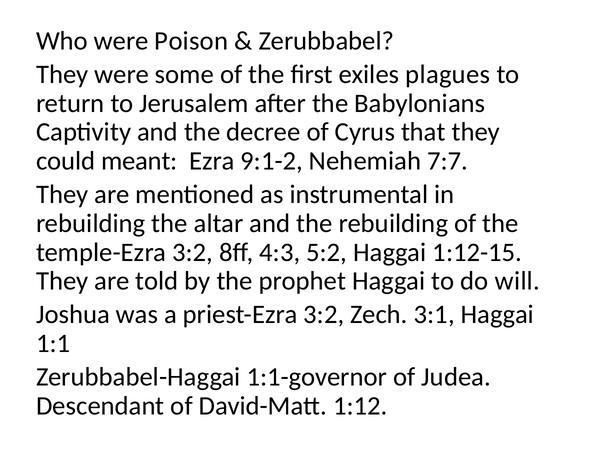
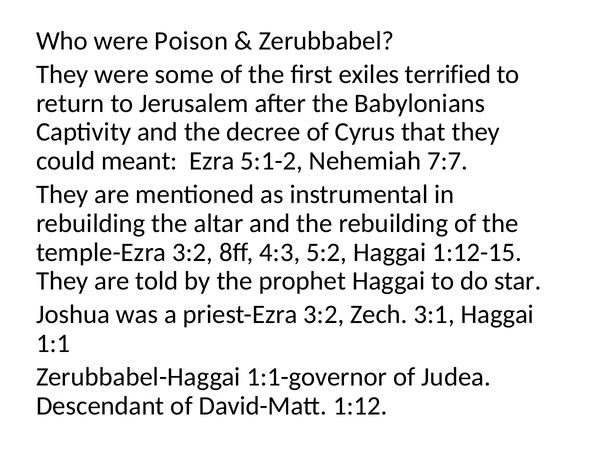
plagues: plagues -> terrified (448, 75)
9:1-2: 9:1-2 -> 5:1-2 (272, 161)
will: will -> star (518, 281)
